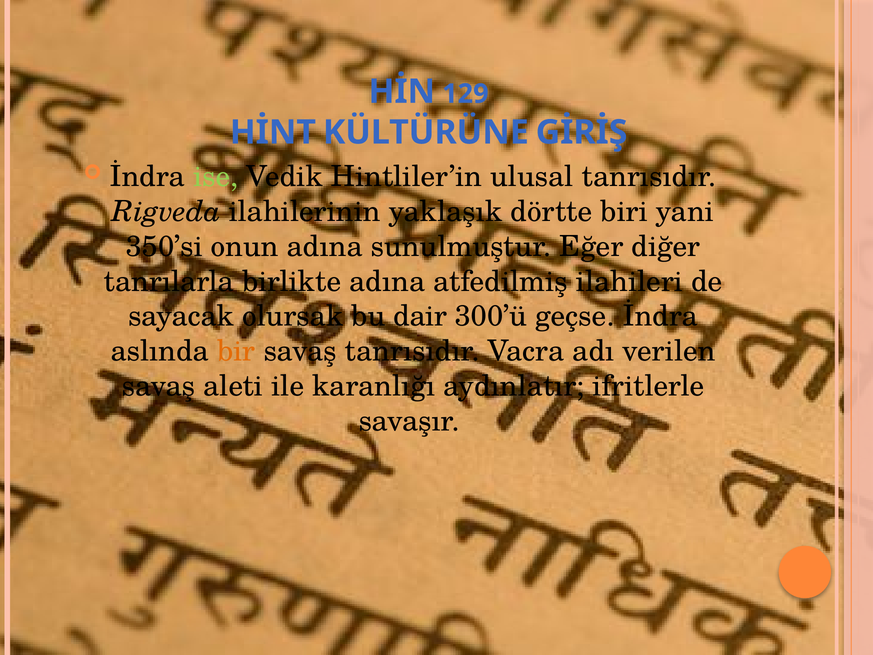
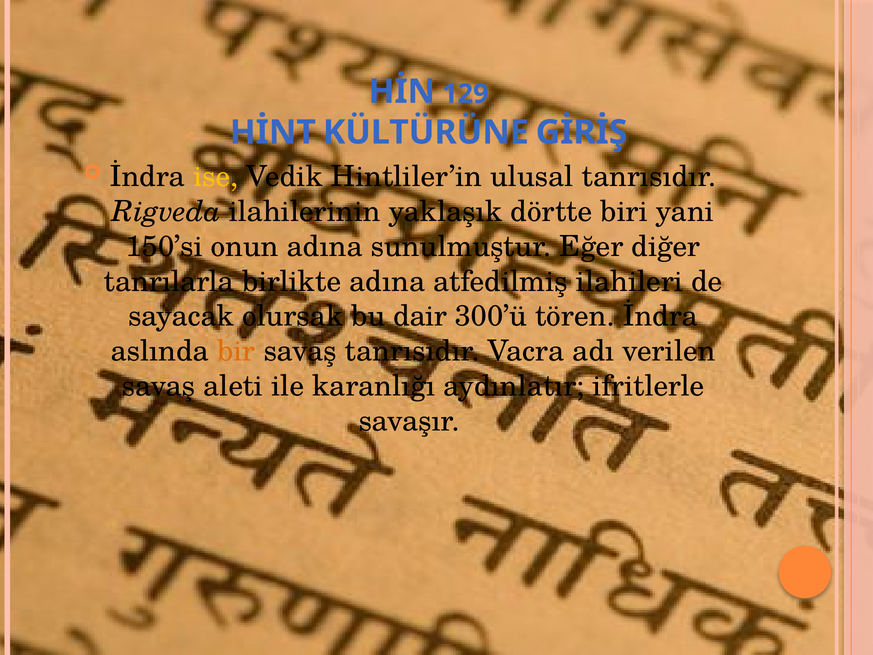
ise colour: light green -> yellow (216, 177)
350’si: 350’si -> 150’si (164, 246)
geçse: geçse -> tören (575, 316)
